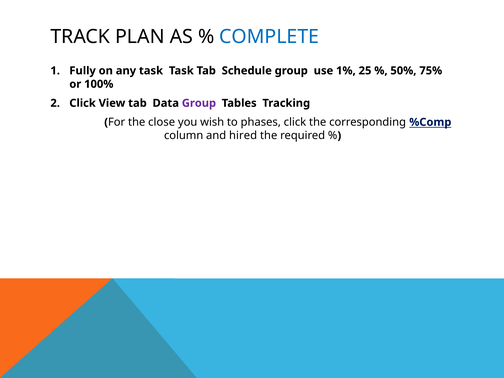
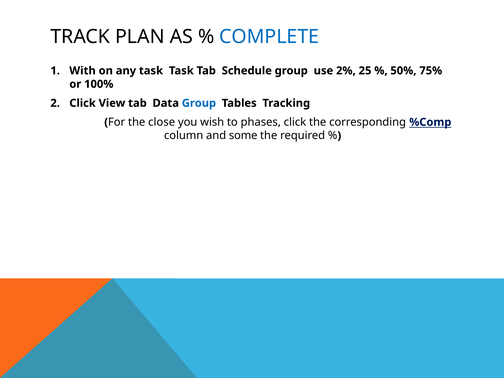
Fully: Fully -> With (83, 71)
1%: 1% -> 2% (346, 71)
Group colour: purple -> blue (199, 103)
hired: hired -> some (243, 136)
